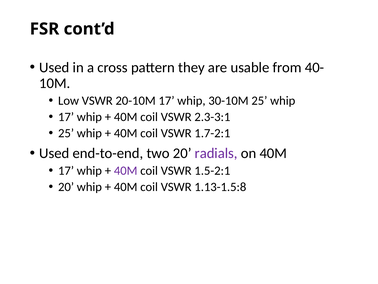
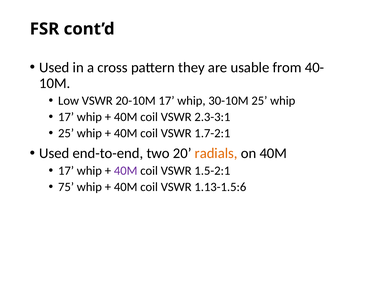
radials colour: purple -> orange (216, 153)
20: 20 -> 75 (66, 187)
1.13-1.5:8: 1.13-1.5:8 -> 1.13-1.5:6 (220, 187)
